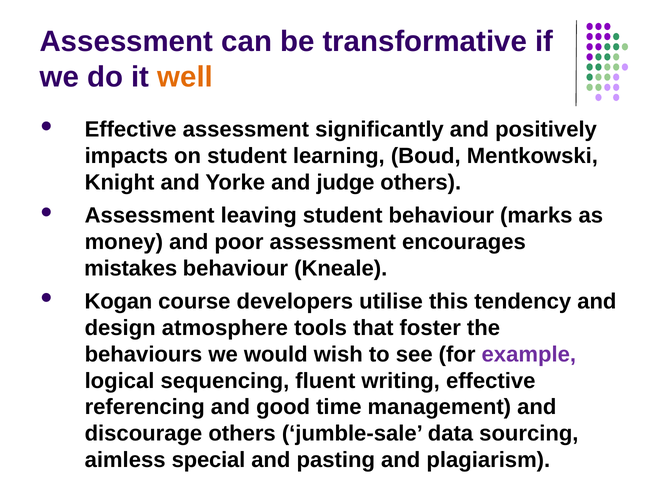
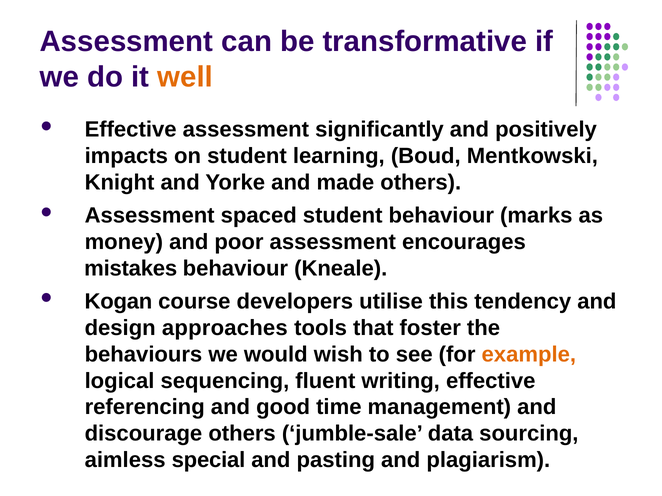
judge: judge -> made (345, 183)
leaving: leaving -> spaced (259, 216)
atmosphere: atmosphere -> approaches (225, 328)
example colour: purple -> orange (529, 355)
